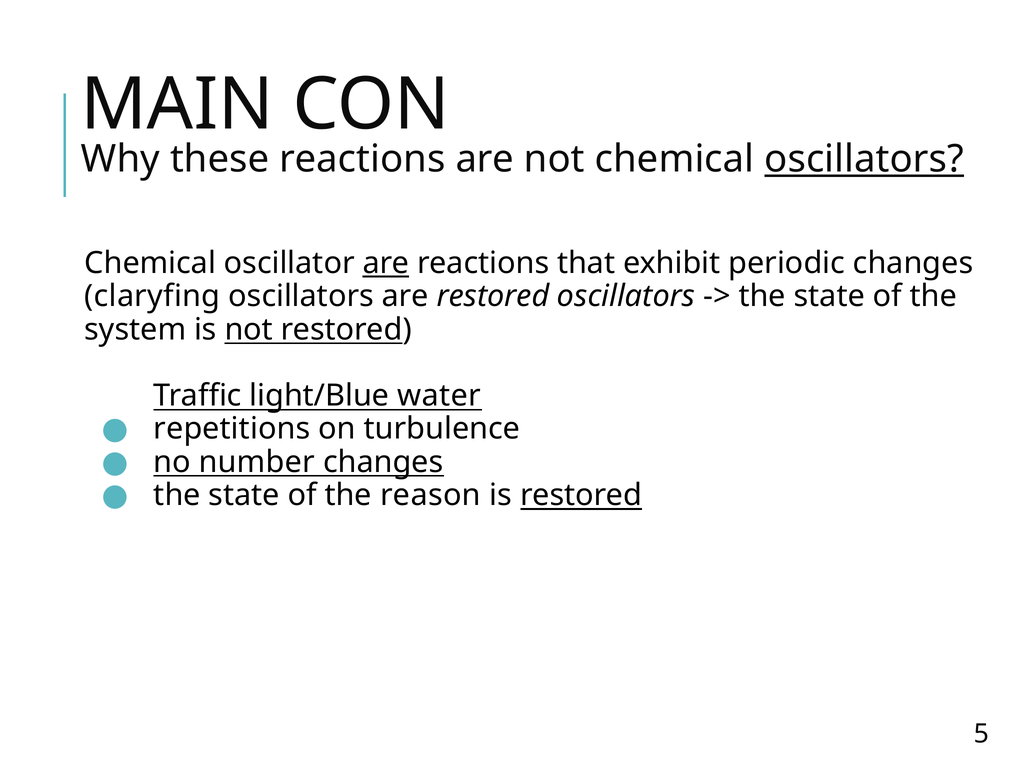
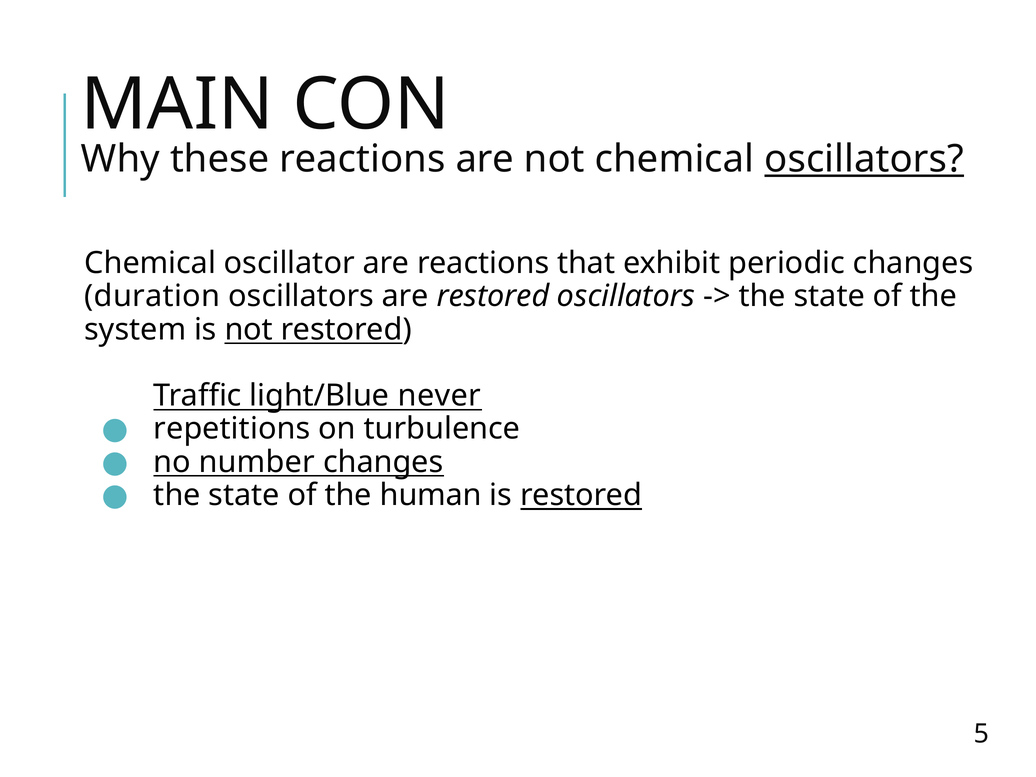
are underline: present -> none (386, 263)
claryfing: claryfing -> duration (152, 296)
water: water -> never (439, 396)
reason: reason -> human (431, 495)
